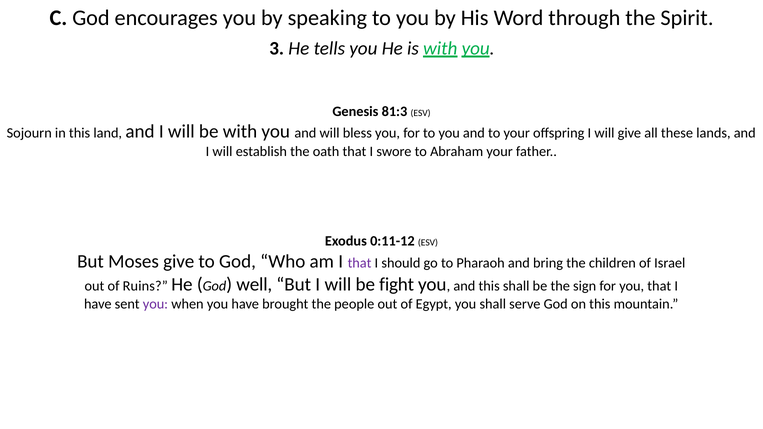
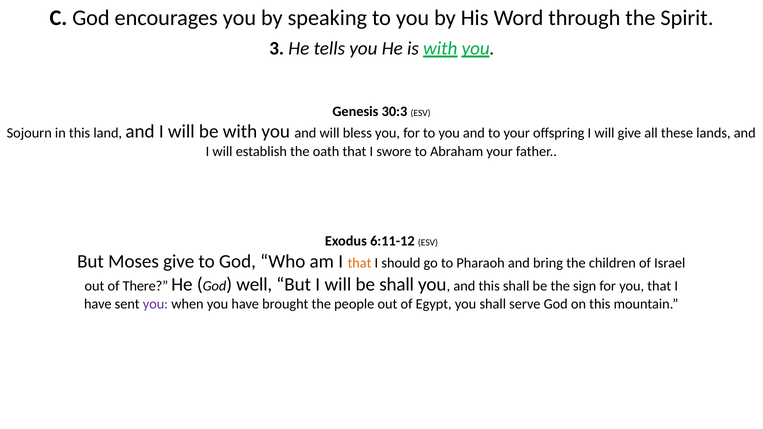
81:3: 81:3 -> 30:3 (394, 111)
0:11-12: 0:11-12 -> 6:11-12 (392, 241)
that colour: purple -> orange (360, 263)
Ruins: Ruins -> There (145, 286)
be fight: fight -> shall (397, 284)
